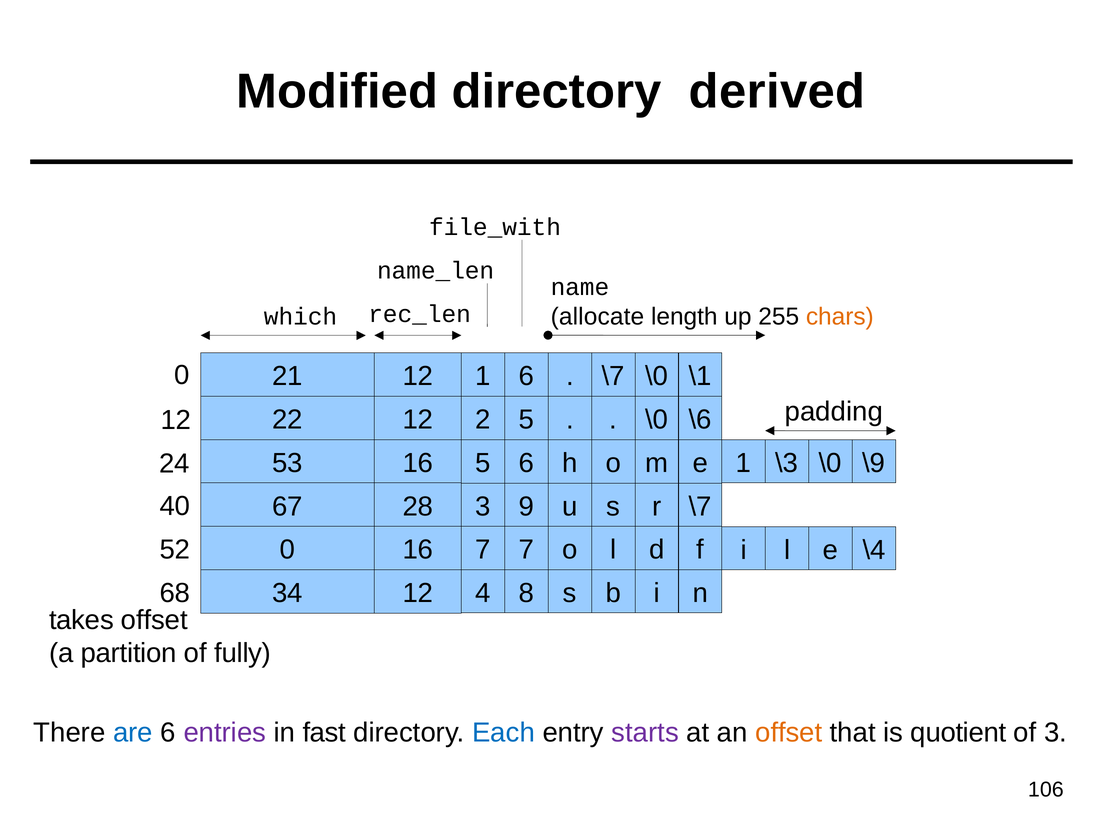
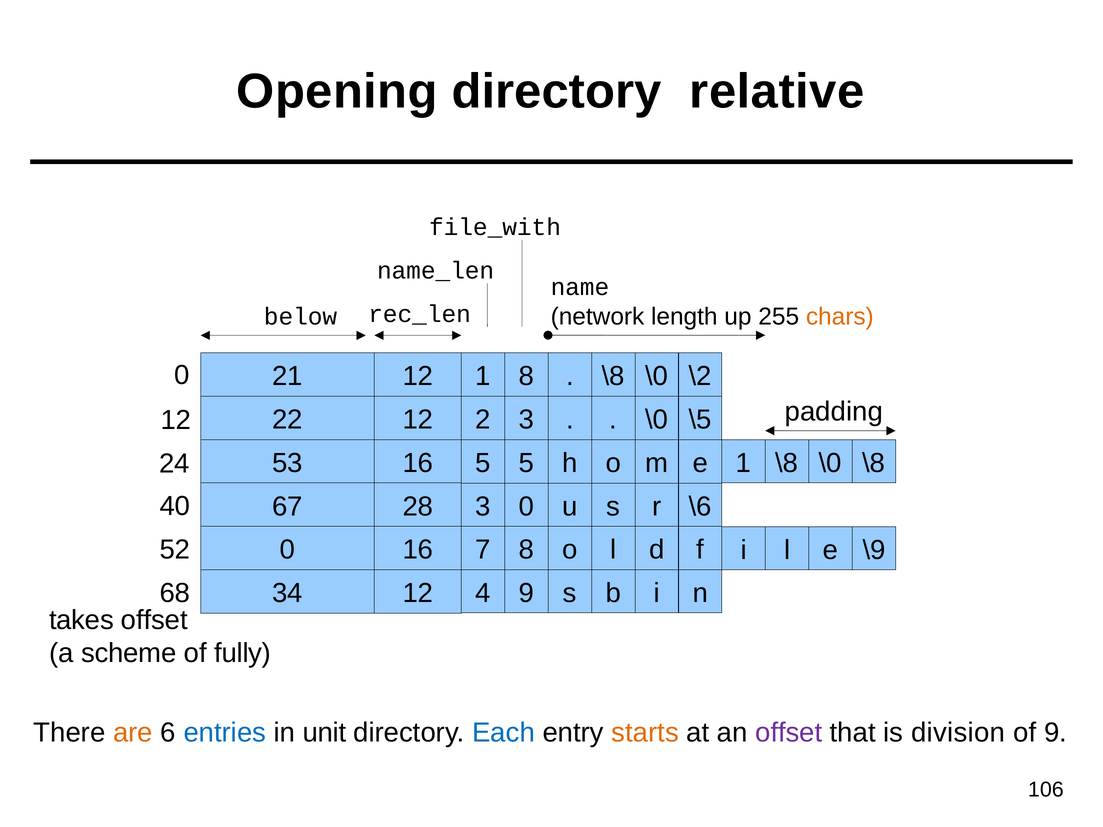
Modified: Modified -> Opening (337, 91)
derived: derived -> relative (777, 91)
allocate: allocate -> network (597, 317)
which: which -> below (301, 317)
1 6: 6 -> 8 (526, 376)
\7: \7 -> \8 (613, 376)
\1: \1 -> \2 (700, 376)
2 5: 5 -> 3 (526, 420)
\6: \6 -> \5 (700, 420)
1 \3: \3 -> \8 (787, 463)
\0 \9: \9 -> \8 (874, 463)
5 6: 6 -> 5 (526, 463)
3 9: 9 -> 0 (526, 507)
r \7: \7 -> \6 (700, 507)
7 7: 7 -> 8 (526, 550)
\4: \4 -> \9 (874, 550)
4 8: 8 -> 9 (526, 593)
partition: partition -> scheme (129, 653)
are colour: blue -> orange (133, 733)
entries colour: purple -> blue (225, 733)
fast: fast -> unit (324, 733)
starts colour: purple -> orange (645, 733)
offset colour: orange -> purple (789, 733)
quotient: quotient -> division (958, 733)
of 3: 3 -> 9 (1056, 733)
